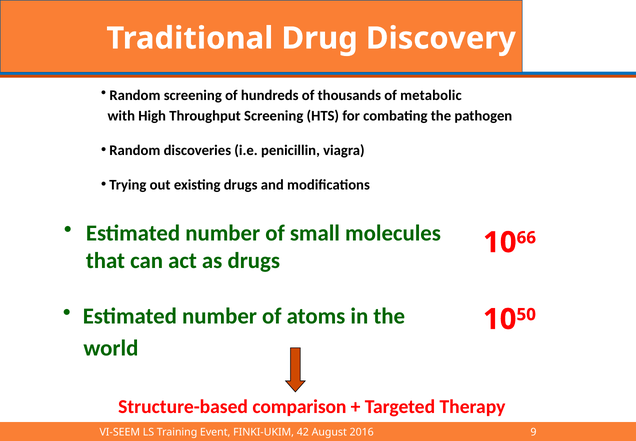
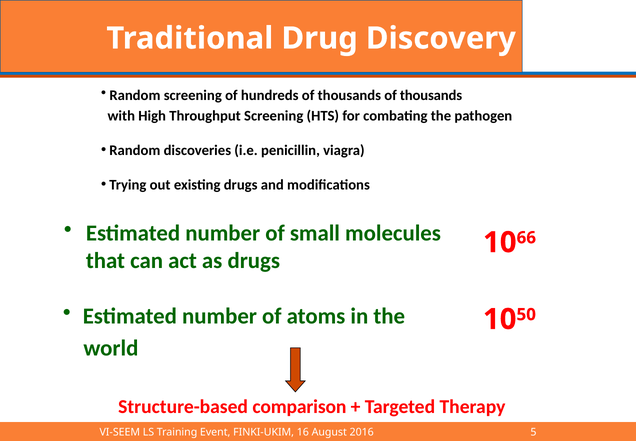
thousands of metabolic: metabolic -> thousands (431, 95)
42: 42 -> 16 (303, 432)
9: 9 -> 5 (533, 432)
